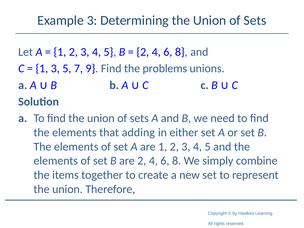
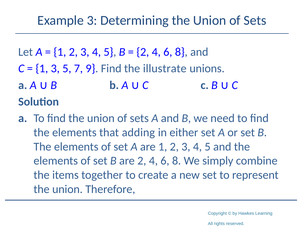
problems: problems -> illustrate (165, 69)
